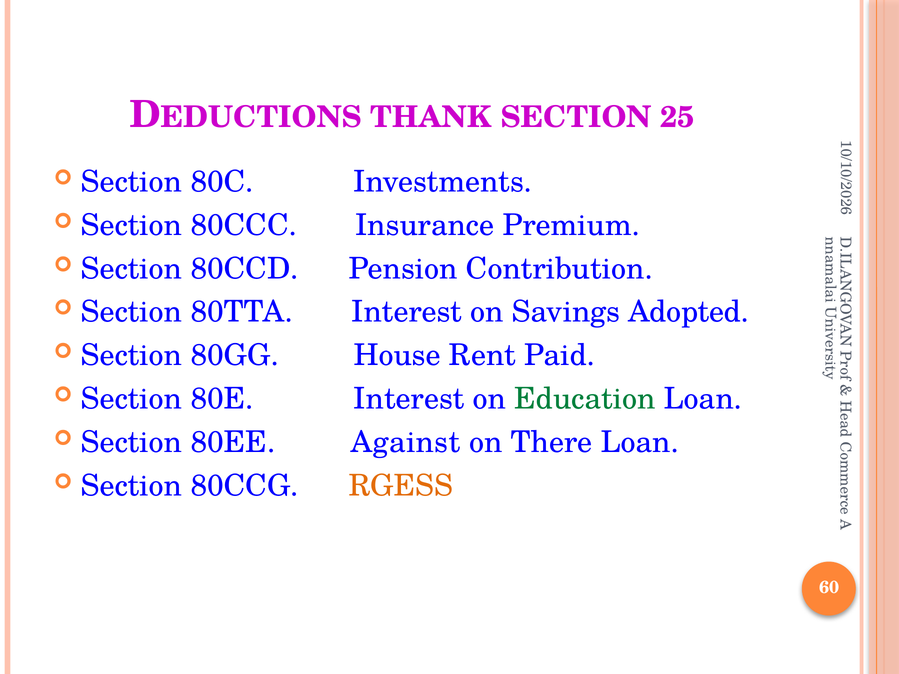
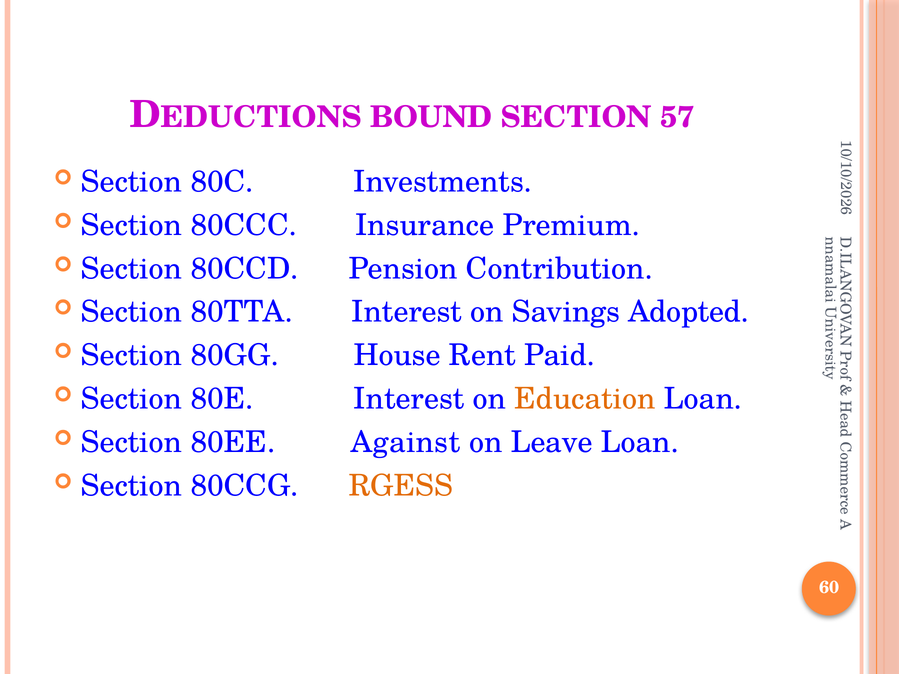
THANK: THANK -> BOUND (431, 118)
25: 25 -> 57 (677, 118)
Education colour: green -> orange (585, 399)
There: There -> Leave (552, 443)
